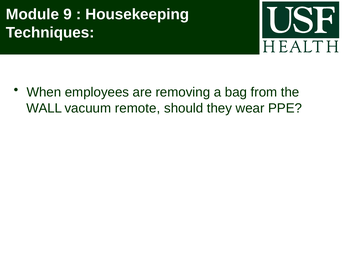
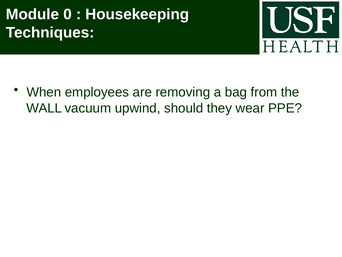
9: 9 -> 0 (68, 14)
remote: remote -> upwind (138, 108)
